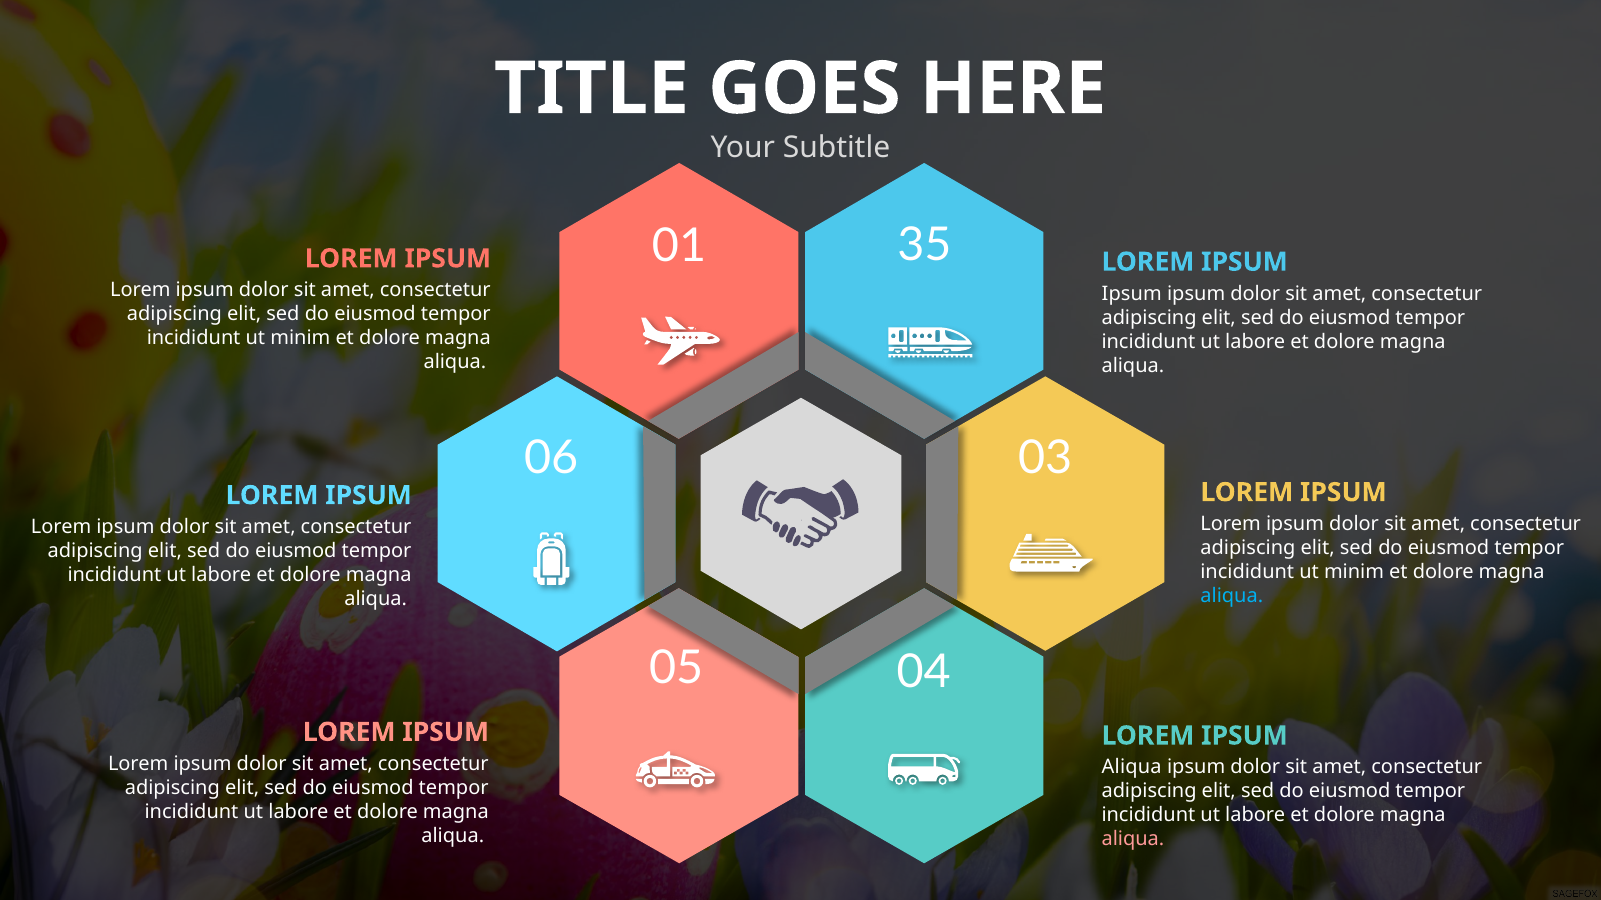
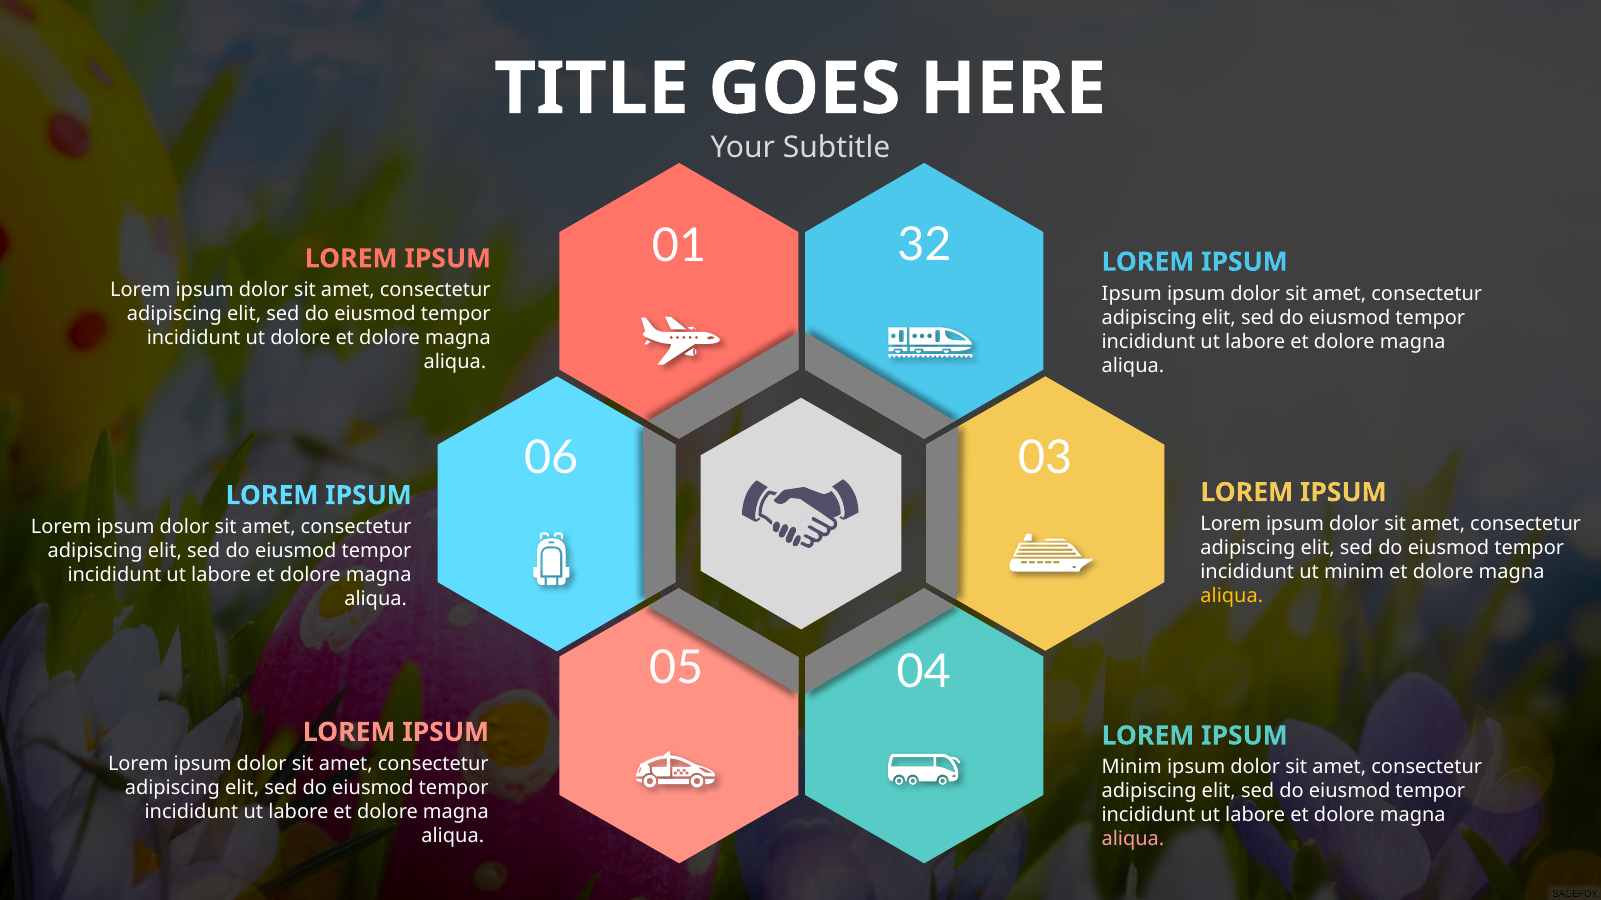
35: 35 -> 32 (924, 245)
minim: minim -> dolore (300, 338)
aliqua colour: light blue -> yellow (1232, 596)
Aliqua: Aliqua -> Minim (1132, 768)
